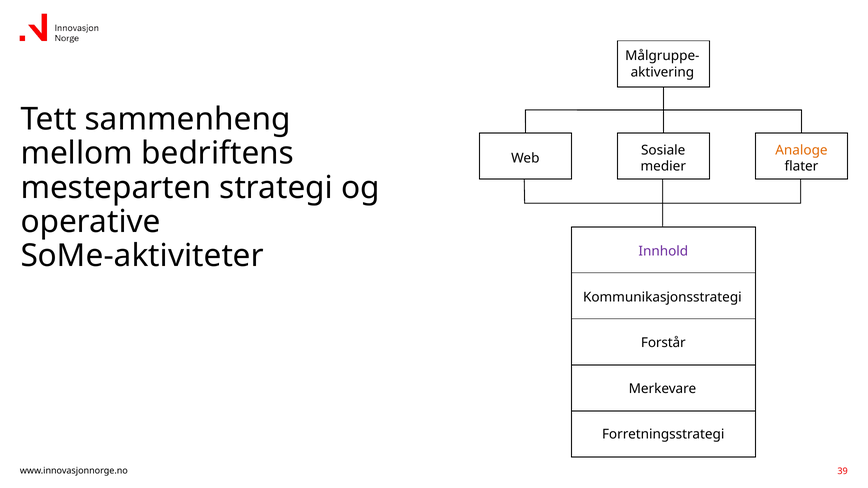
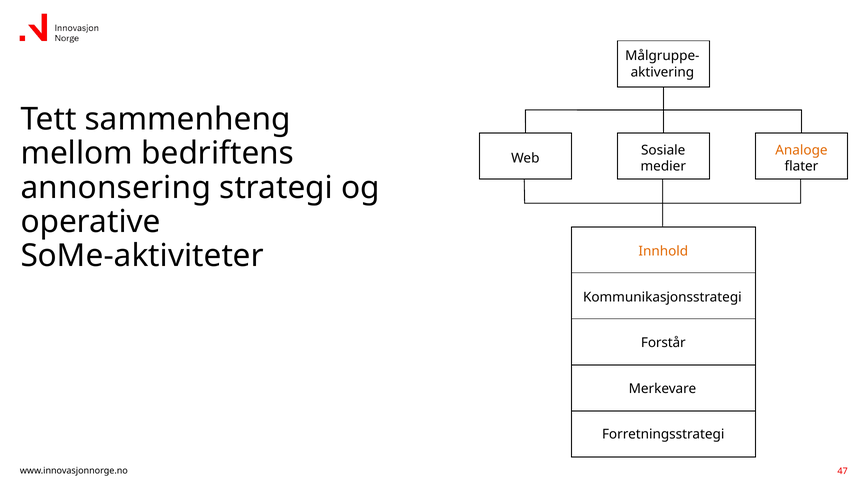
mesteparten: mesteparten -> annonsering (116, 188)
Innhold colour: purple -> orange (663, 252)
39: 39 -> 47 (843, 472)
